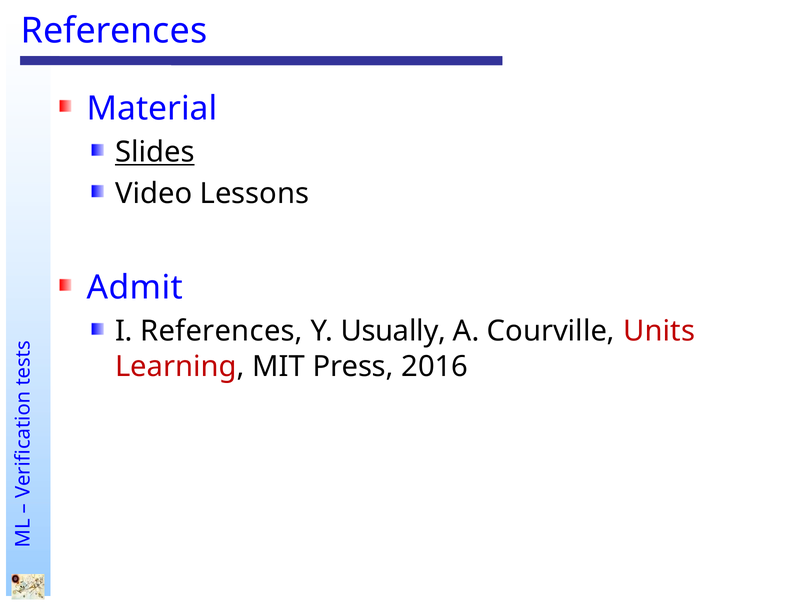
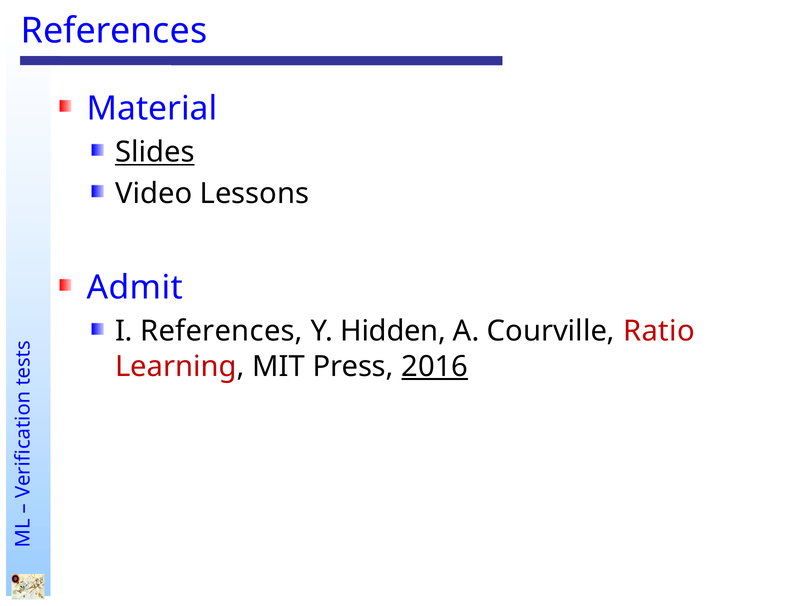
Usually: Usually -> Hidden (393, 331)
Units: Units -> Ratio (659, 331)
2016 underline: none -> present (435, 366)
